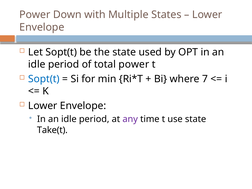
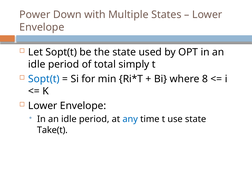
total power: power -> simply (134, 64)
7: 7 -> 8 (205, 79)
any colour: purple -> blue (130, 119)
